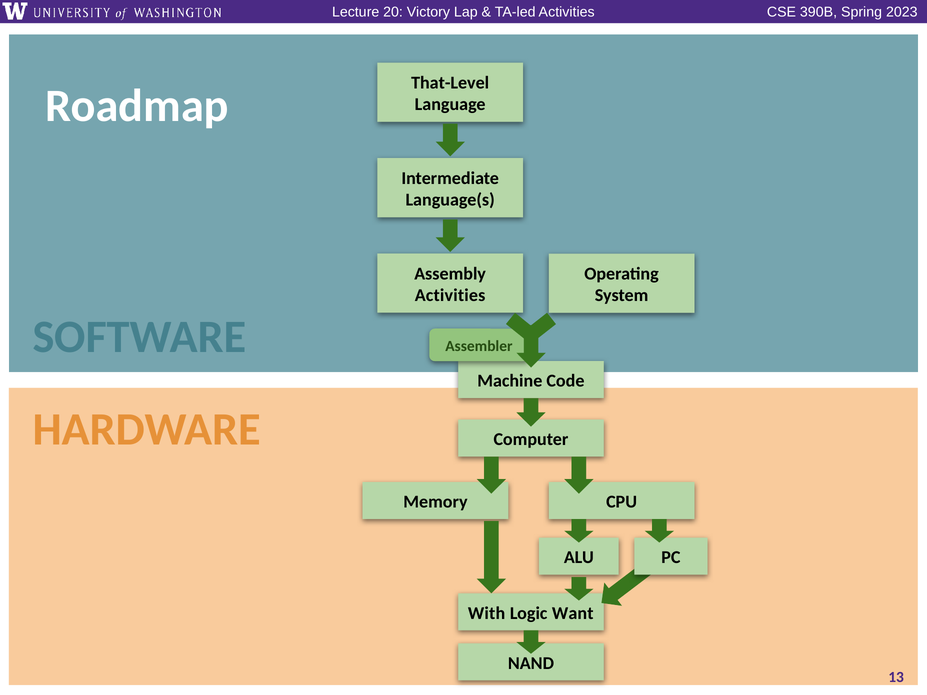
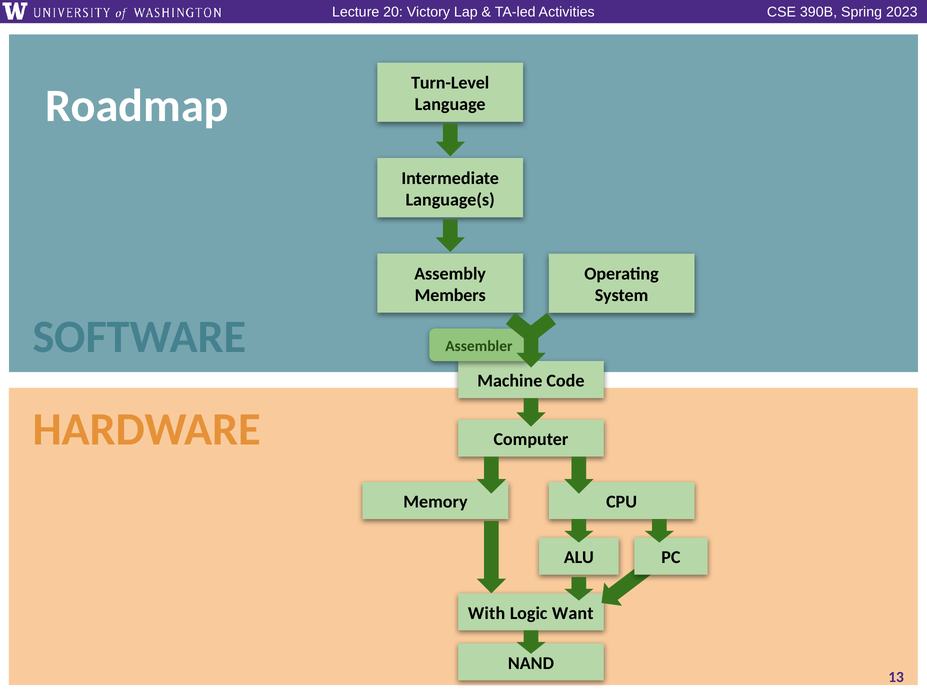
That-Level: That-Level -> Turn-Level (450, 83)
Activities: Activities -> Members (450, 295)
